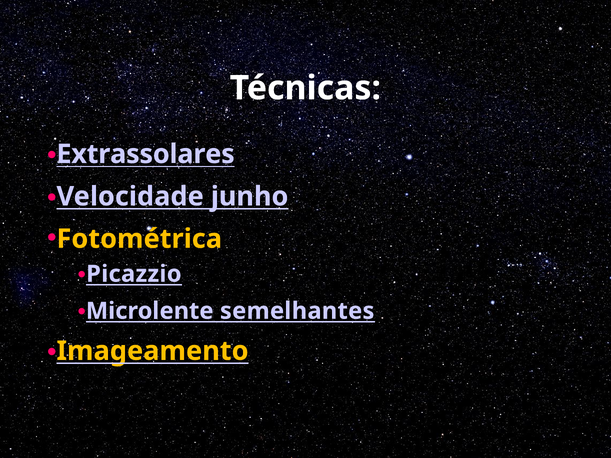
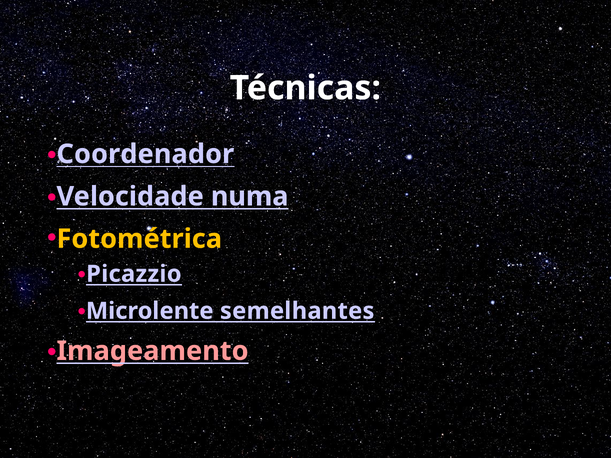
Extrassolares: Extrassolares -> Coordenador (145, 154)
junho: junho -> numa (250, 197)
Imageamento colour: yellow -> pink (153, 351)
